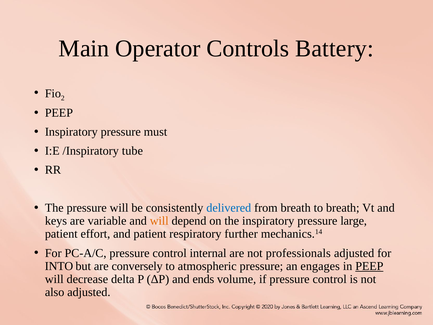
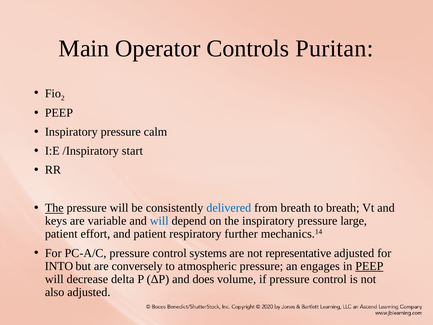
Battery: Battery -> Puritan (334, 49)
must: must -> calm (155, 132)
tube: tube -> start (132, 151)
The underline: none -> present (54, 208)
will colour: orange -> blue (159, 221)
internal: internal -> systems (208, 253)
professionals: professionals -> representative (298, 253)
ends: ends -> does (203, 279)
